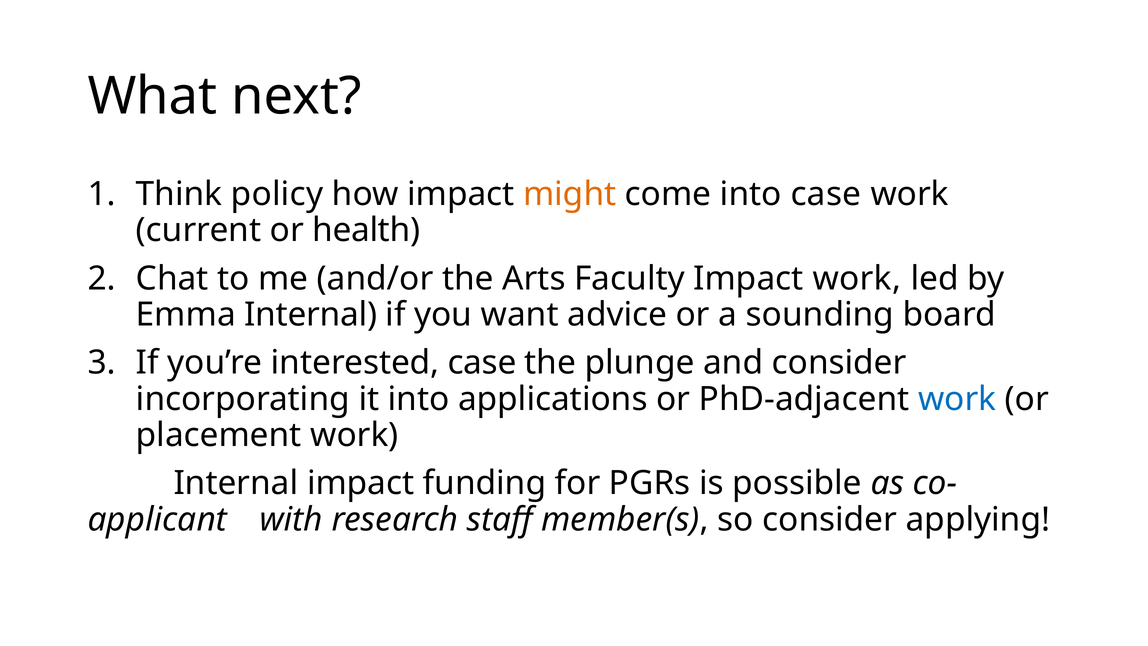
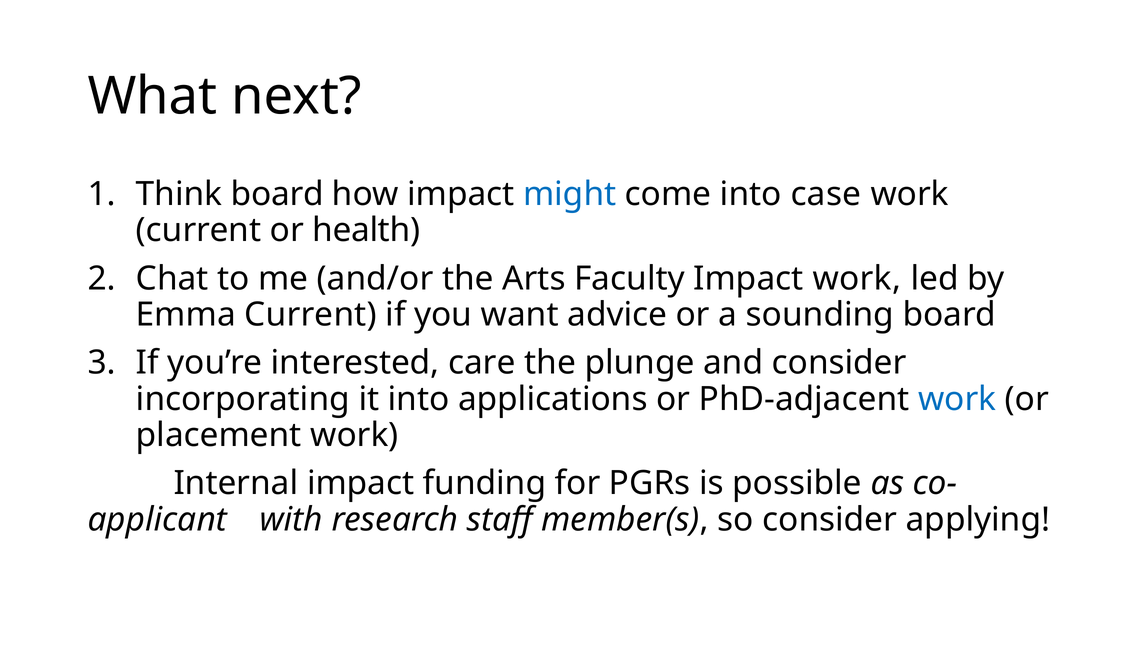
Think policy: policy -> board (277, 194)
might colour: orange -> blue (570, 194)
Emma Internal: Internal -> Current (311, 315)
interested case: case -> care (482, 363)
